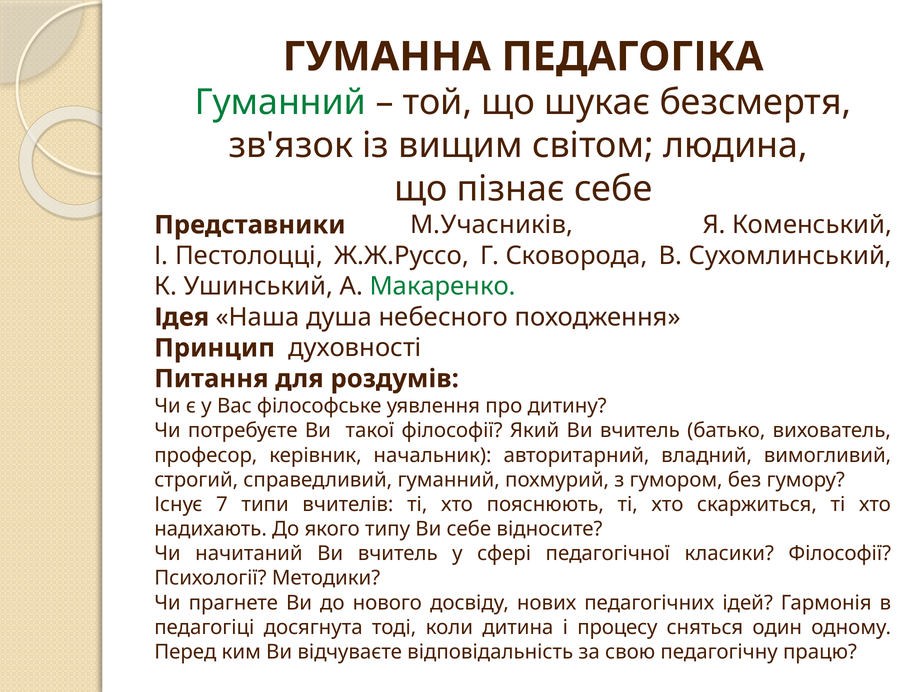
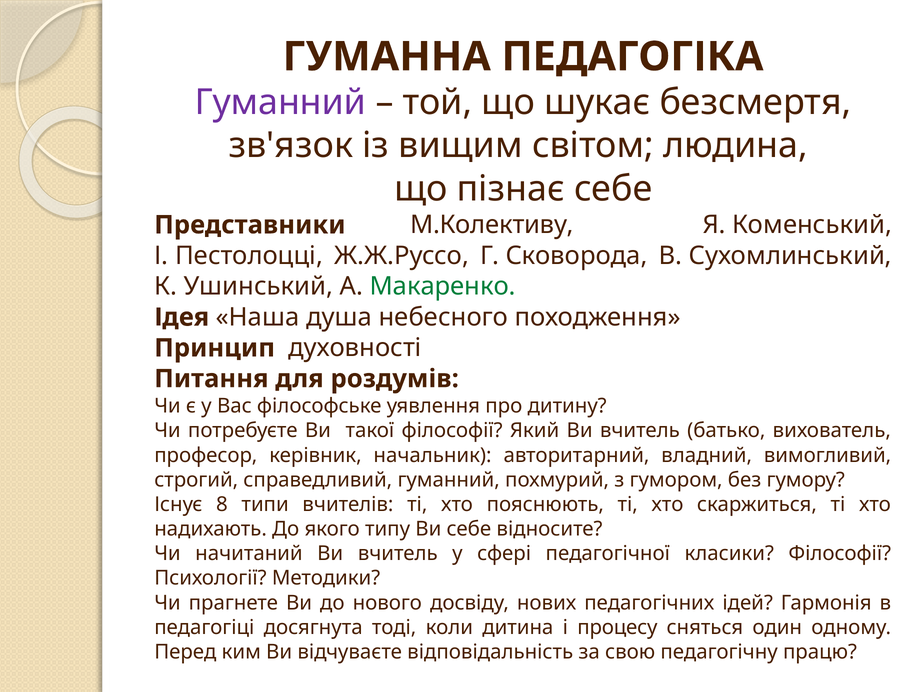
Гуманний colour: green -> purple (280, 103)
М.Учасників: М.Учасників -> М.Колективу (492, 225)
7: 7 -> 8 (222, 505)
